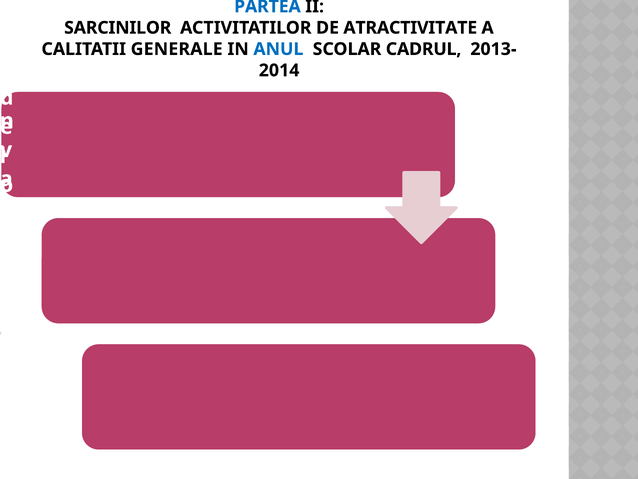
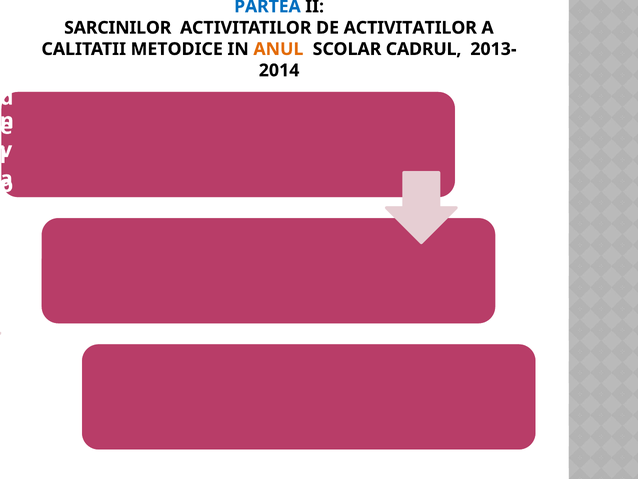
DE ATRACTIVITATE: ATRACTIVITATE -> ACTIVITATILOR (410, 28)
GENERALE: GENERALE -> METODICE (177, 49)
ANUL colour: blue -> orange (278, 49)
